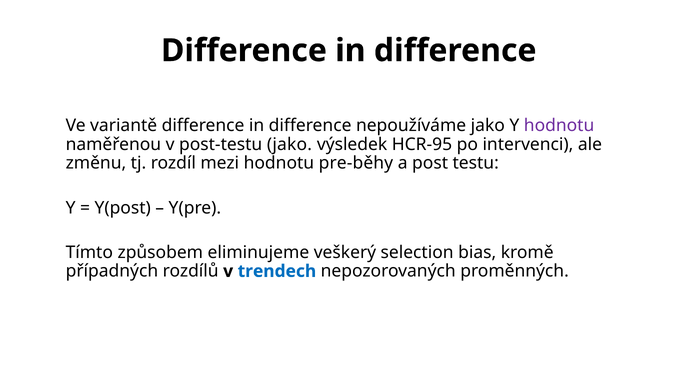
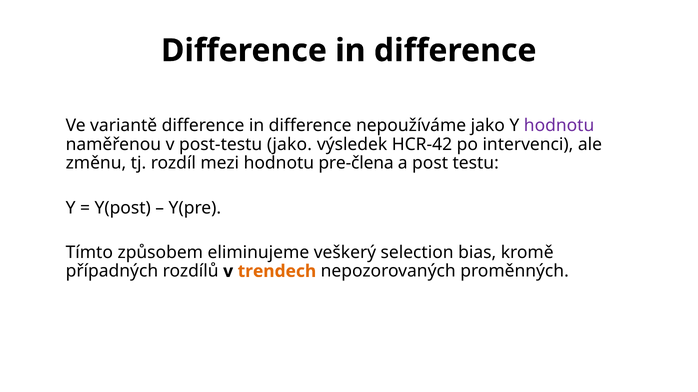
HCR-95: HCR-95 -> HCR-42 (422, 145)
pre-běhy: pre-běhy -> pre-člena (356, 163)
trendech colour: blue -> orange (277, 272)
